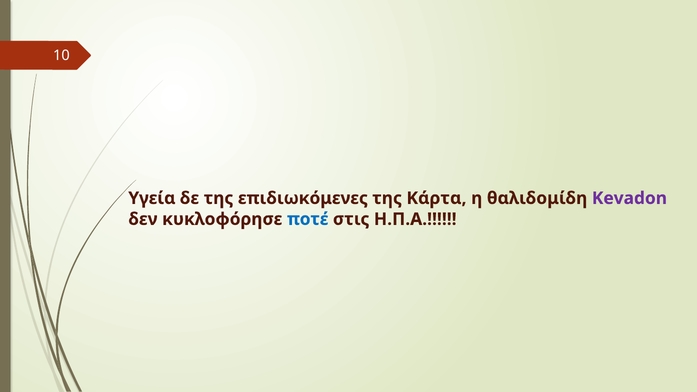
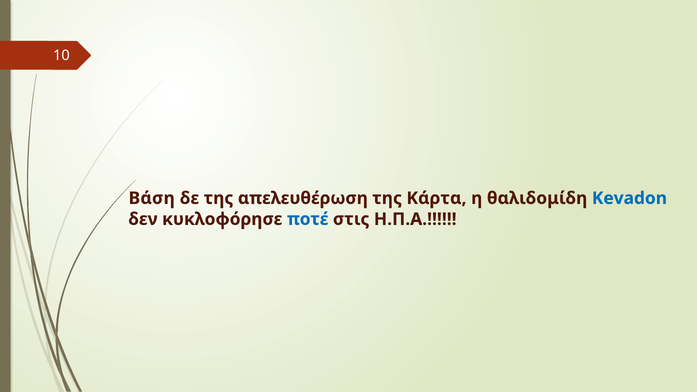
Υγεία: Υγεία -> Βάση (152, 198)
επιδιωκόμενες: επιδιωκόμενες -> απελευθέρωση (303, 198)
Kevadon colour: purple -> blue (629, 198)
